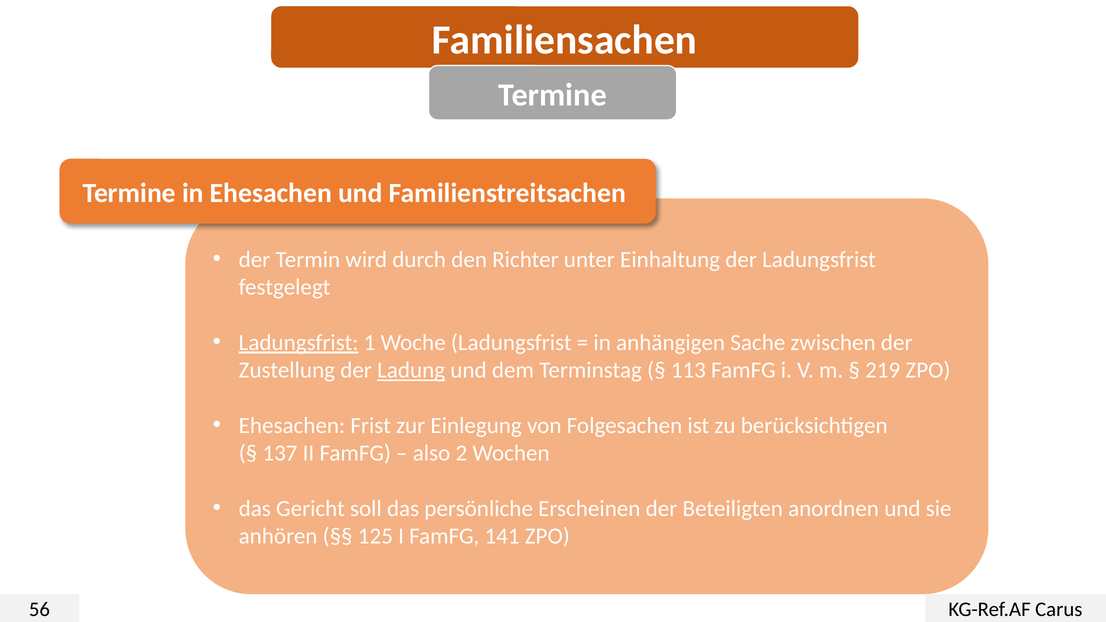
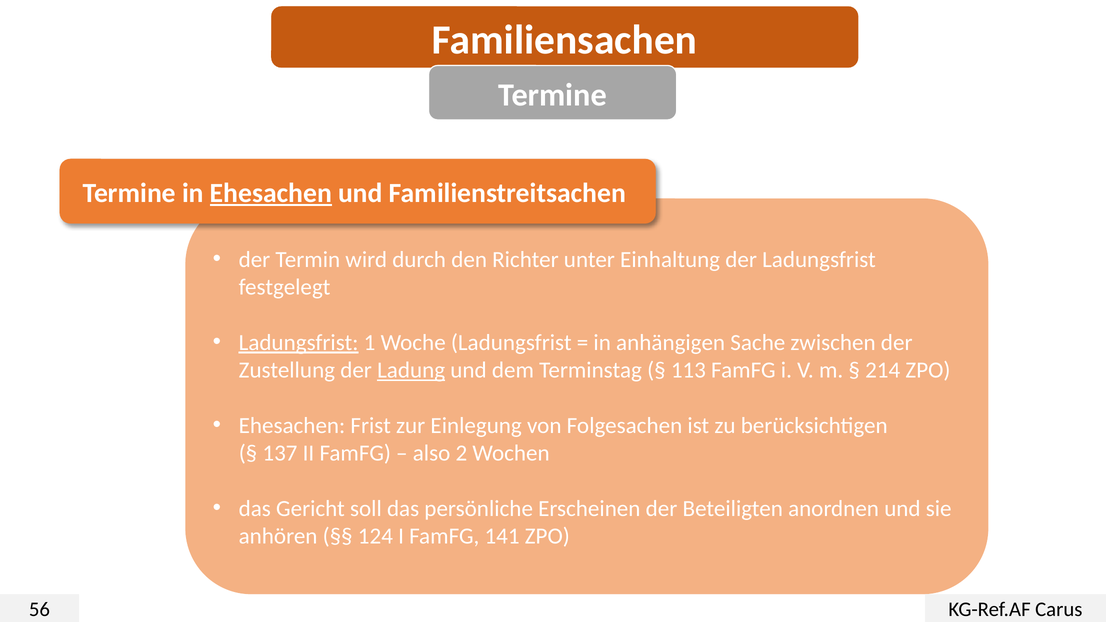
Ehesachen underline: none -> present (271, 193)
219: 219 -> 214 (883, 370)
125: 125 -> 124 (375, 536)
